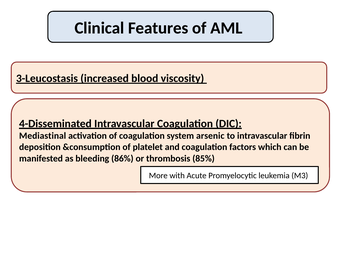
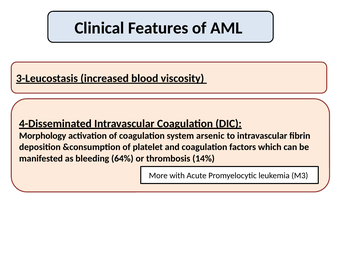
Mediastinal: Mediastinal -> Morphology (43, 136)
86%: 86% -> 64% (122, 158)
85%: 85% -> 14% (204, 158)
